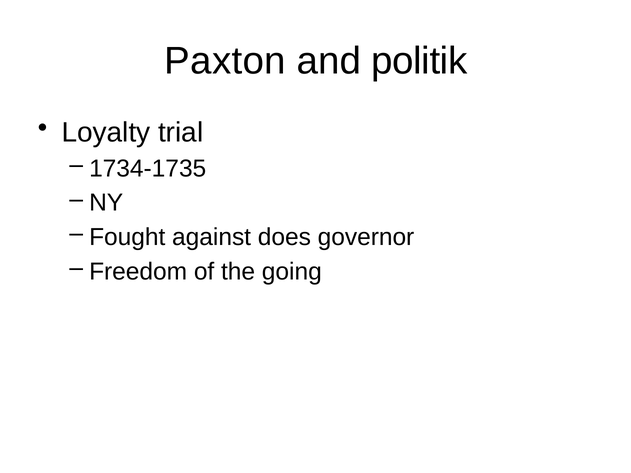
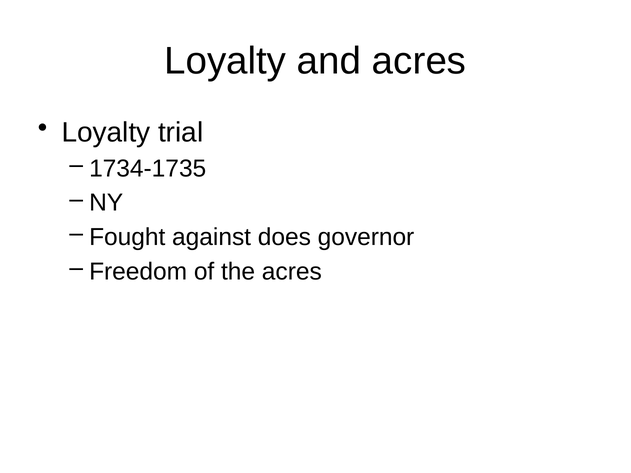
Paxton: Paxton -> Loyalty (225, 61)
and politik: politik -> acres (419, 61)
the going: going -> acres (292, 272)
